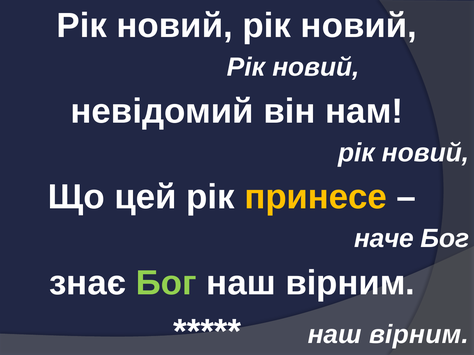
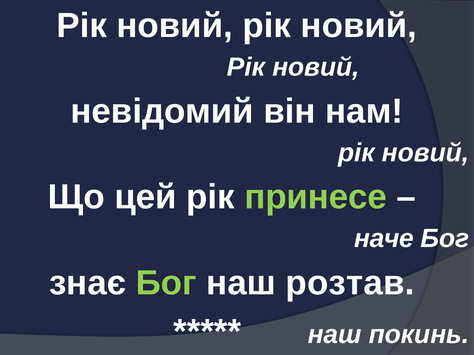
принесе colour: yellow -> light green (316, 197)
вірним: вірним -> розтав (350, 283)
вірним: вірним -> покинь (419, 335)
